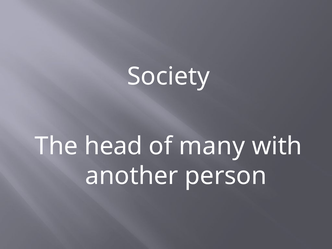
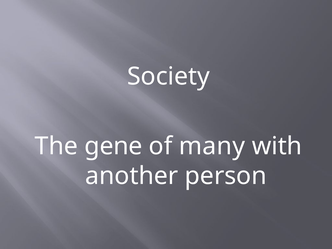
head: head -> gene (113, 146)
